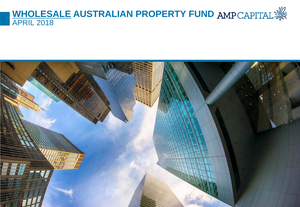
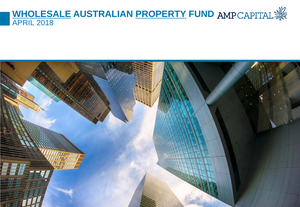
PROPERTY underline: none -> present (161, 14)
